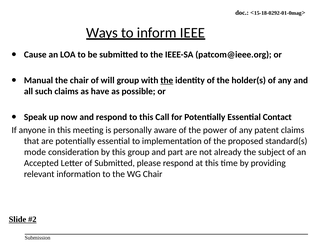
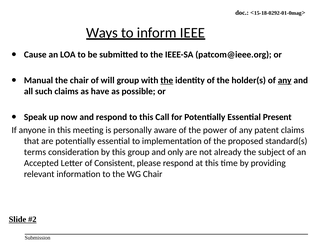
any underline: none -> present (285, 80)
Contact: Contact -> Present (277, 117)
mode: mode -> terms (35, 152)
part: part -> only (175, 152)
of Submitted: Submitted -> Consistent (115, 163)
